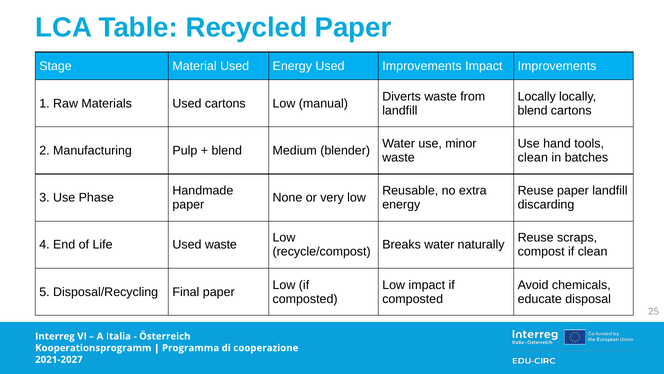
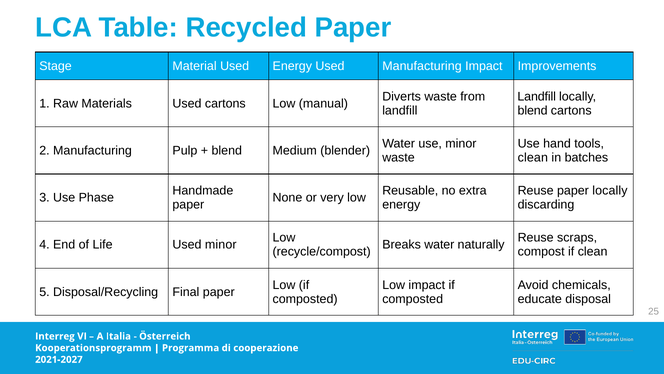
Used Improvements: Improvements -> Manufacturing (422, 66)
Locally: Locally -> Landfill (537, 96)
paper landfill: landfill -> locally (610, 191)
Used waste: waste -> minor (221, 245)
